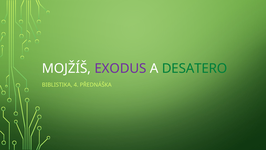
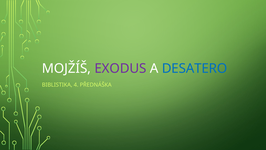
DESATERO colour: green -> blue (195, 68)
